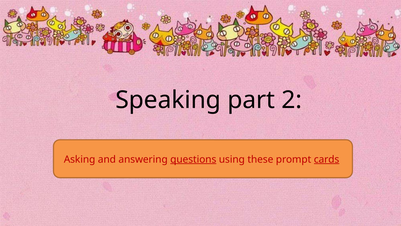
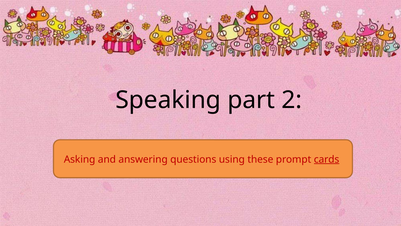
questions underline: present -> none (193, 159)
